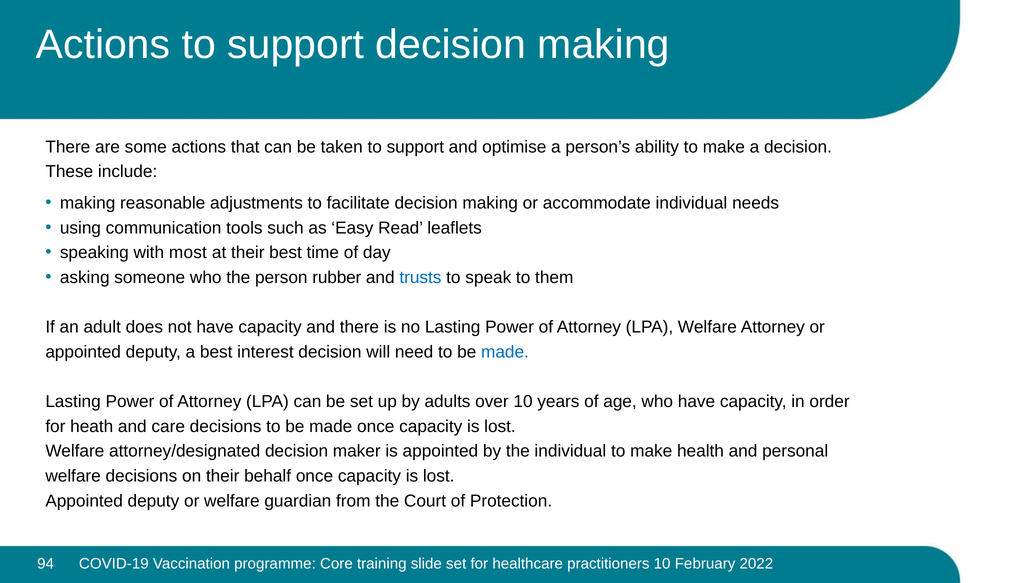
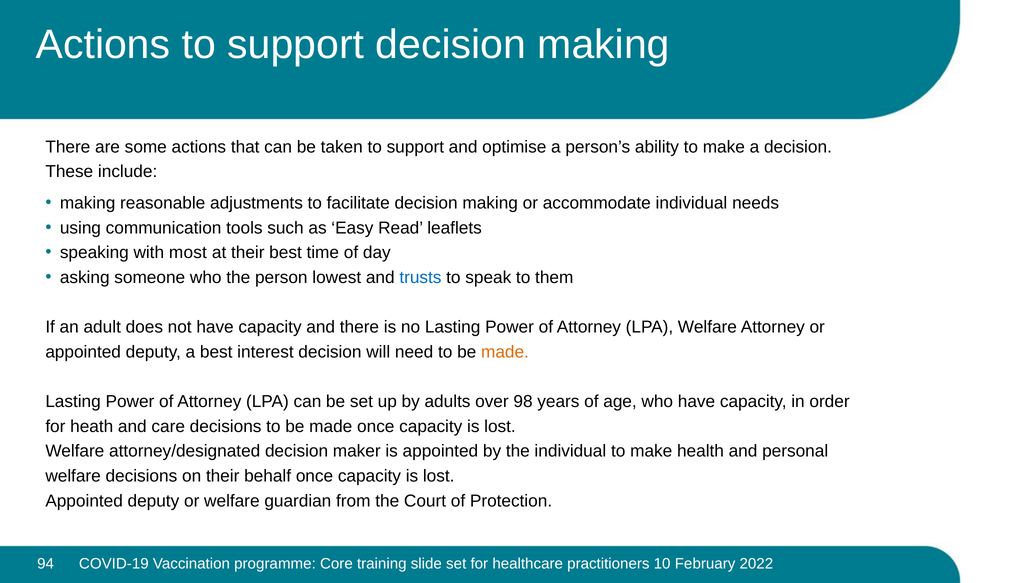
rubber: rubber -> lowest (337, 277)
made colour: blue -> orange (505, 352)
over 10: 10 -> 98 (523, 401)
